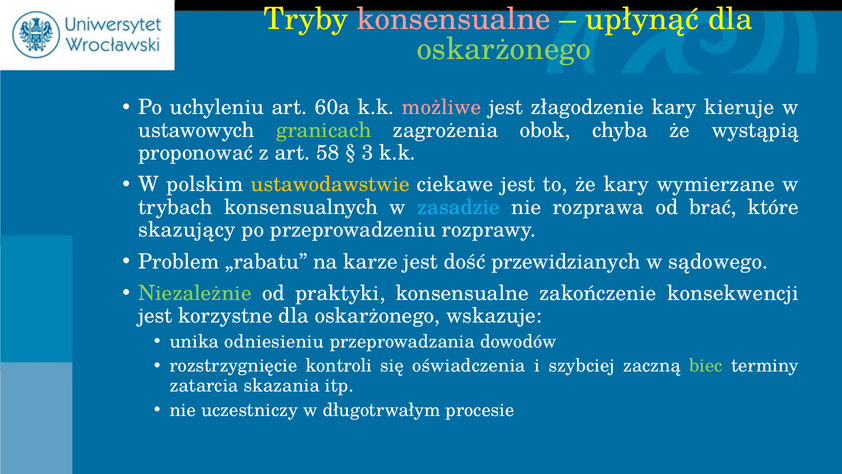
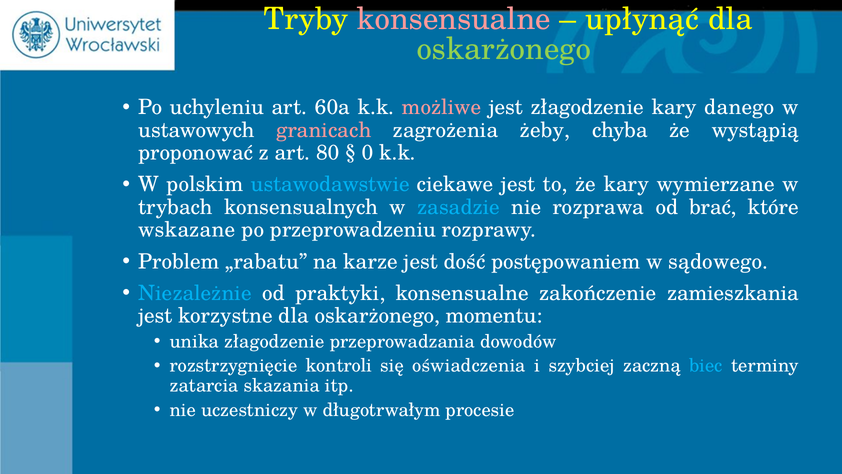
kieruje: kieruje -> danego (739, 107)
granicach colour: light green -> pink (324, 130)
obok: obok -> żeby (545, 130)
58: 58 -> 80 (328, 153)
3: 3 -> 0 (368, 153)
ustawodawstwie colour: yellow -> light blue (330, 184)
skazujący: skazujący -> wskazane (187, 230)
przewidzianych: przewidzianych -> postępowaniem (566, 261)
Niezależnie colour: light green -> light blue (195, 293)
konsekwencji: konsekwencji -> zamieszkania (733, 293)
wskazuje: wskazuje -> momentu (494, 316)
unika odniesieniu: odniesieniu -> złagodzenie (274, 341)
biec colour: light green -> light blue (706, 366)
